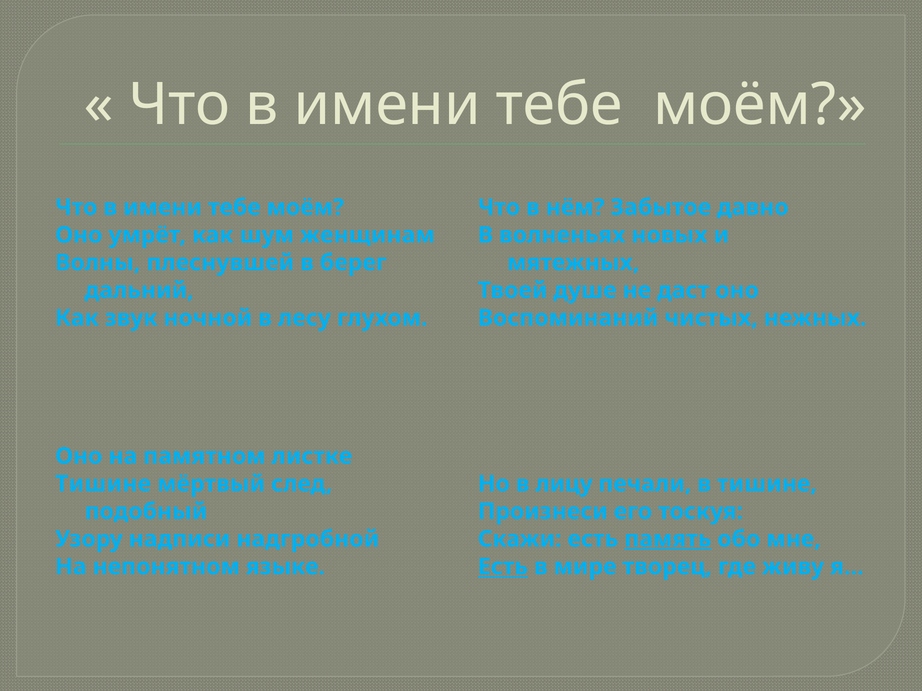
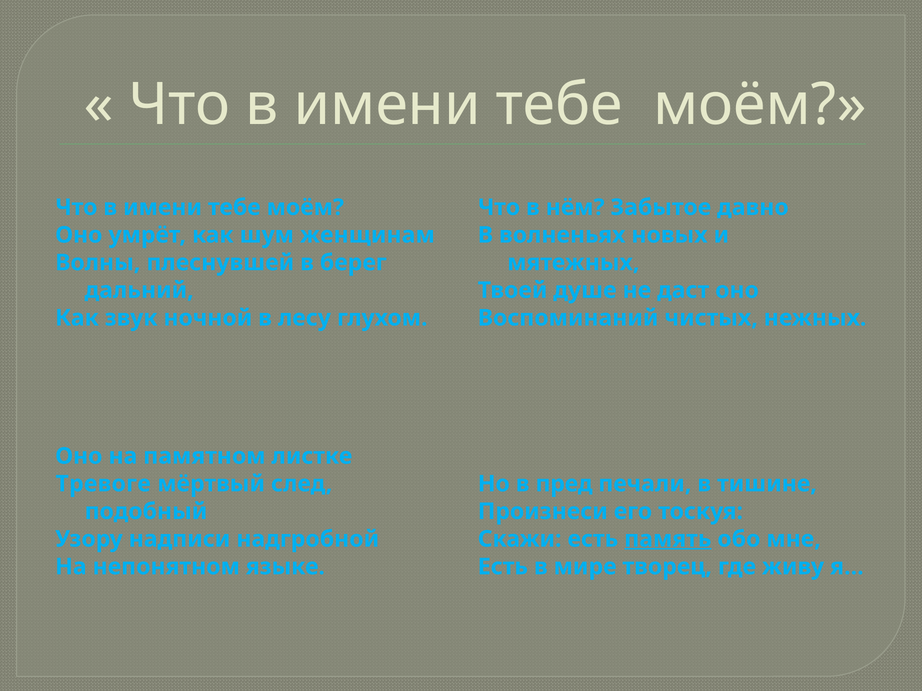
Тишине: Тишине -> Тревоге (103, 484)
лицу: лицу -> пред (564, 484)
Есть underline: present -> none (503, 567)
